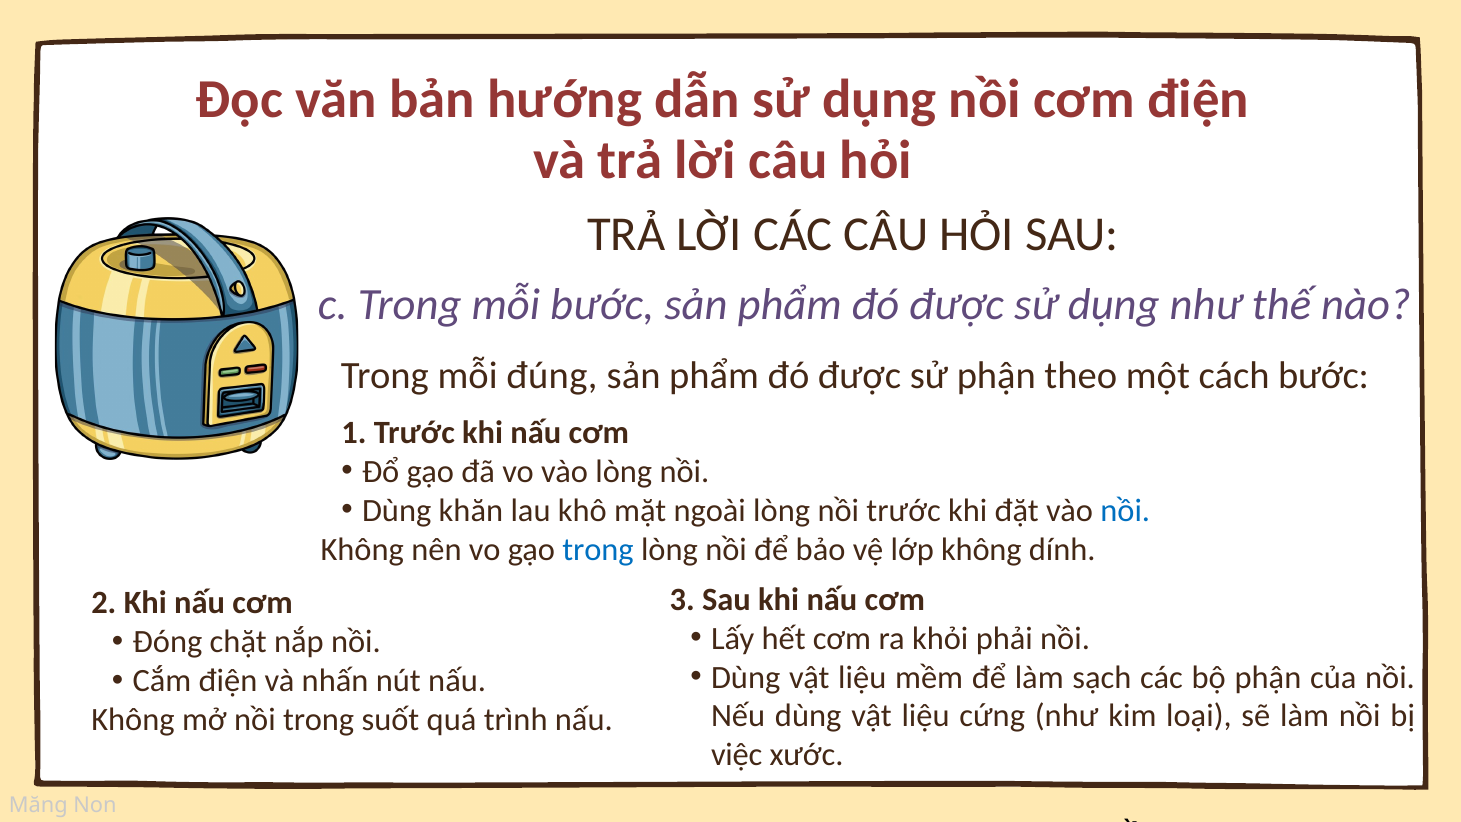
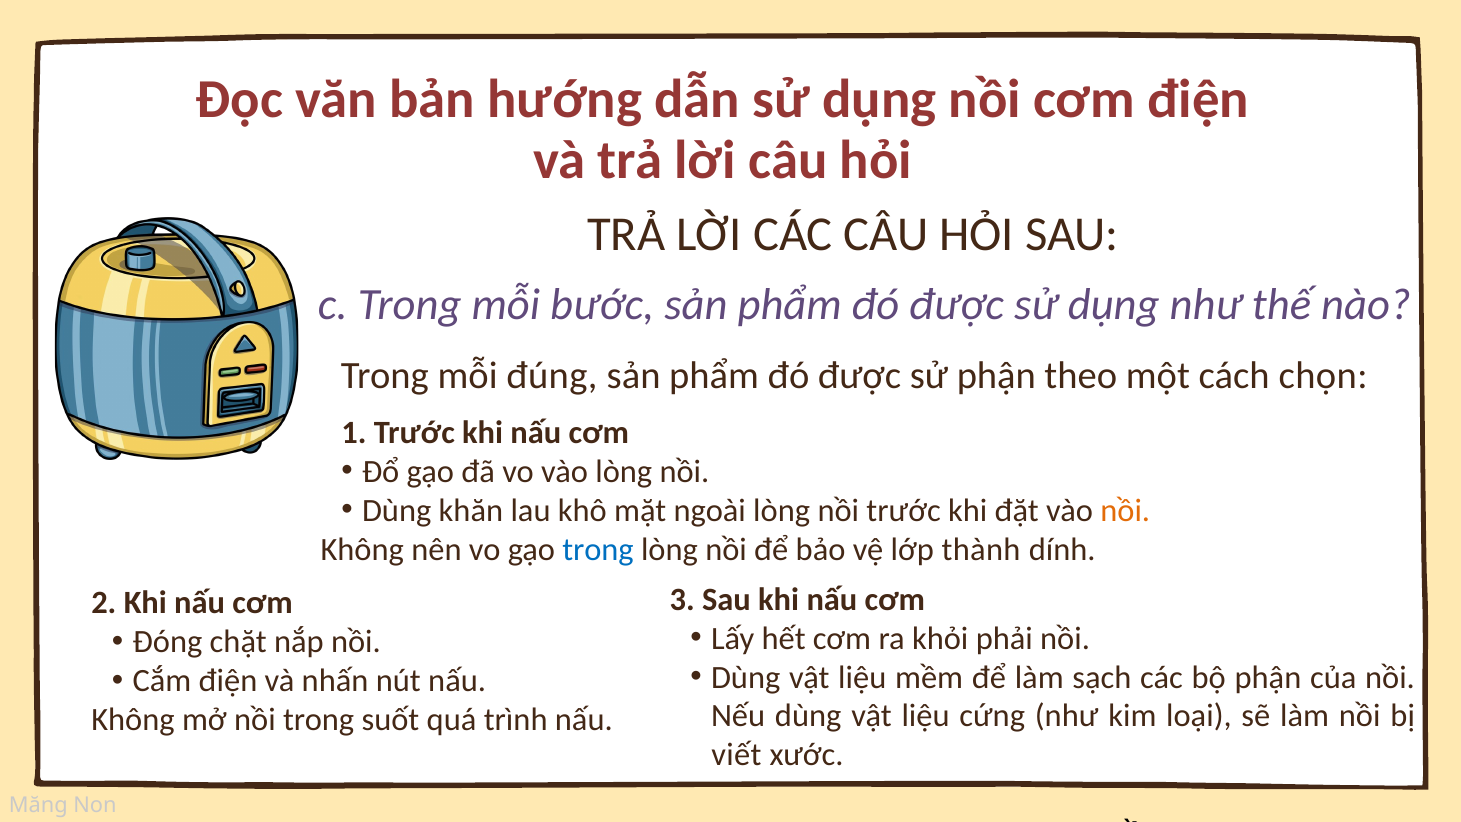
cách bước: bước -> chọn (1323, 376)
nồi colour: blue -> orange (1125, 510)
lớp không: không -> thành (981, 549)
việc: việc -> viết (736, 755)
